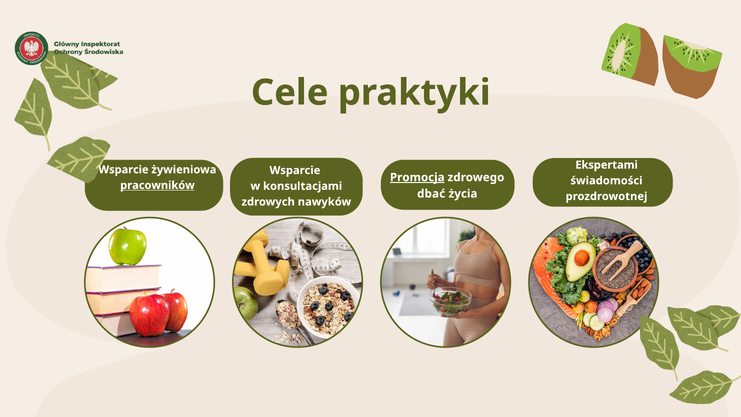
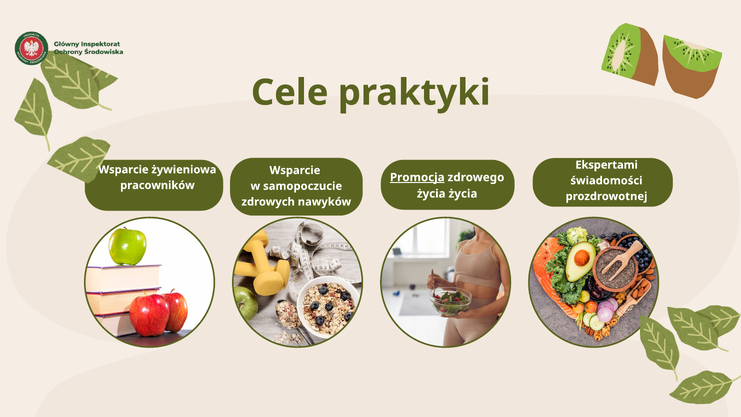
pracowników underline: present -> none (157, 185)
konsultacjami: konsultacjami -> samopoczucie (303, 186)
dbać: dbać -> życia (431, 194)
